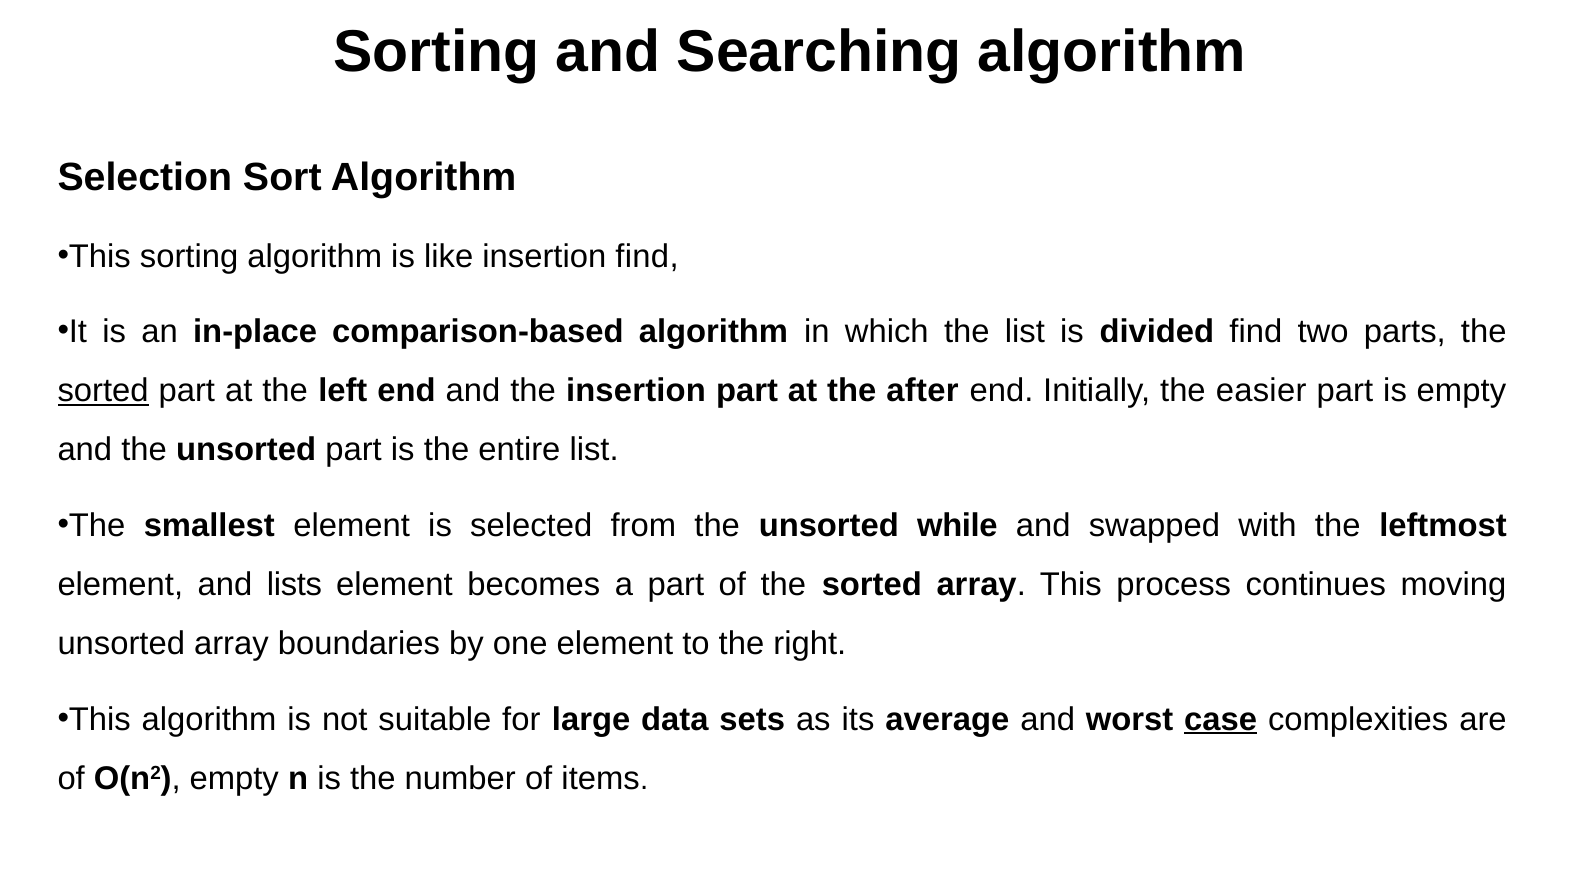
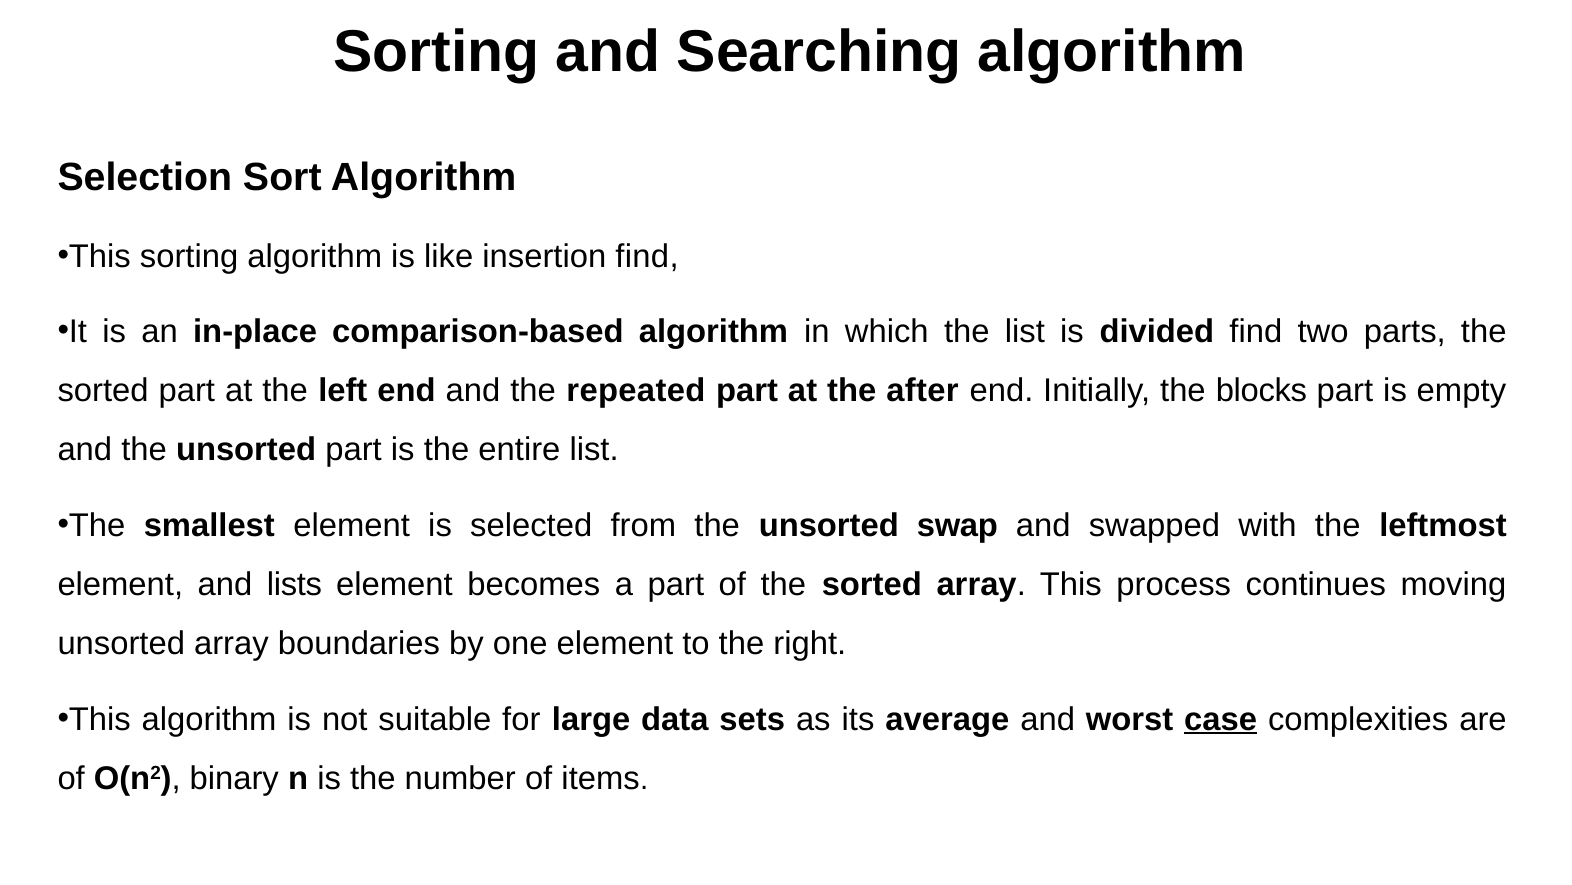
sorted underline: present -> none (103, 391)
the insertion: insertion -> repeated (636, 391)
easier: easier -> blocks (1261, 391)
while: while -> swap (957, 525)
O(n2 empty: empty -> binary (234, 778)
